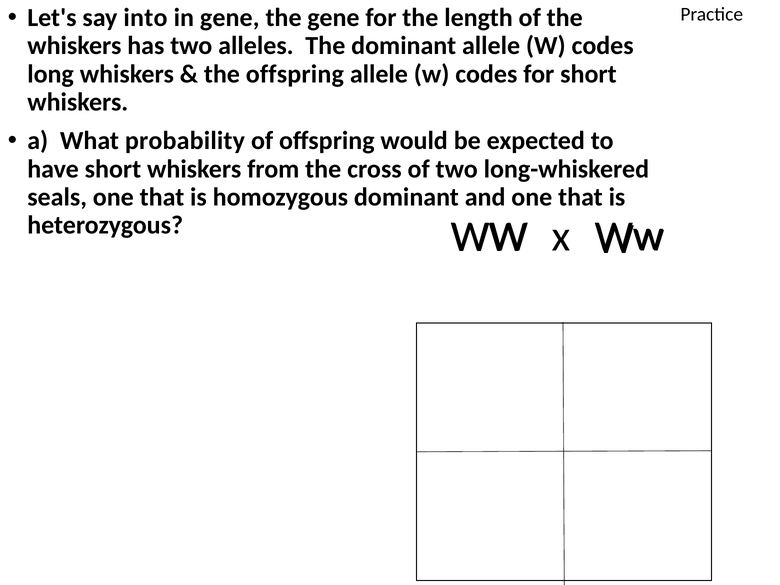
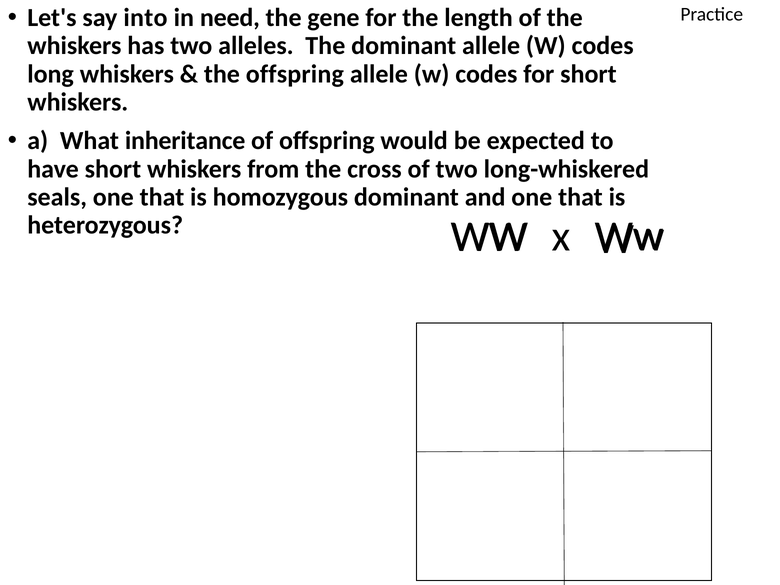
in gene: gene -> need (230, 18)
probability: probability -> inheritance (185, 141)
